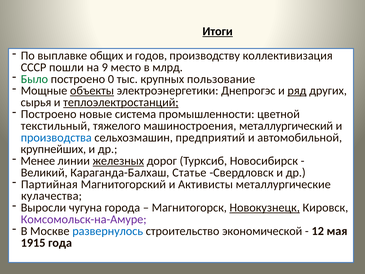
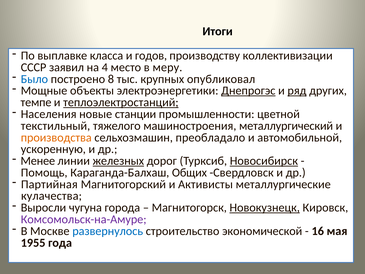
Итоги underline: present -> none (218, 31)
общих: общих -> класса (107, 56)
коллективизация: коллективизация -> коллективизации (288, 56)
пошли: пошли -> заявил (67, 67)
9: 9 -> 4 (105, 67)
млрд: млрд -> меру (167, 67)
Было colour: green -> blue (34, 79)
0: 0 -> 8 (111, 79)
пользование: пользование -> опубликовал (221, 79)
объекты underline: present -> none (92, 91)
Днепрогэс underline: none -> present (248, 91)
сырья: сырья -> темпе (36, 102)
Построено: Построено -> Населения (49, 114)
система: система -> станции (136, 114)
производства colour: blue -> orange (56, 137)
предприятий: предприятий -> преобладало (210, 137)
крупнейших: крупнейших -> ускоренную (53, 149)
Новосибирск underline: none -> present (264, 161)
Великий: Великий -> Помощь (44, 172)
Статье: Статье -> Общих (189, 172)
12: 12 -> 16 (318, 231)
1915: 1915 -> 1955 (33, 243)
